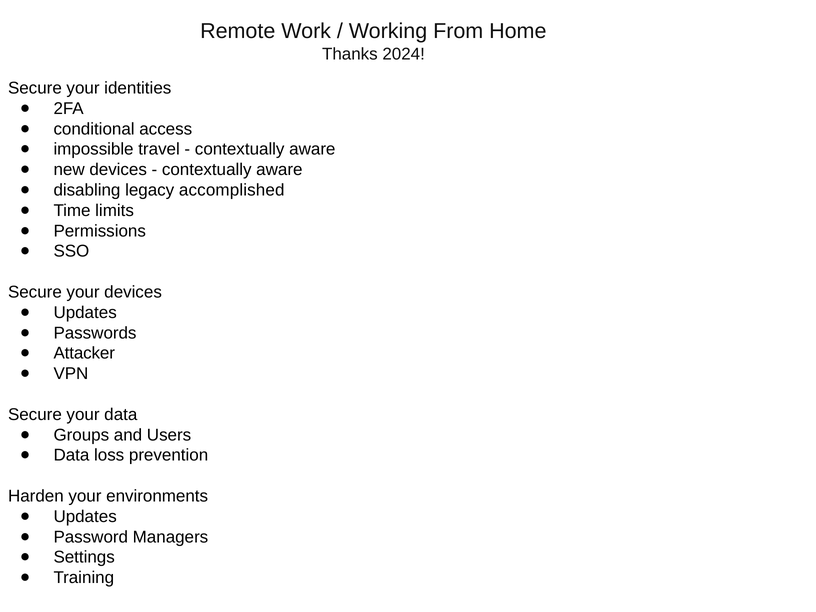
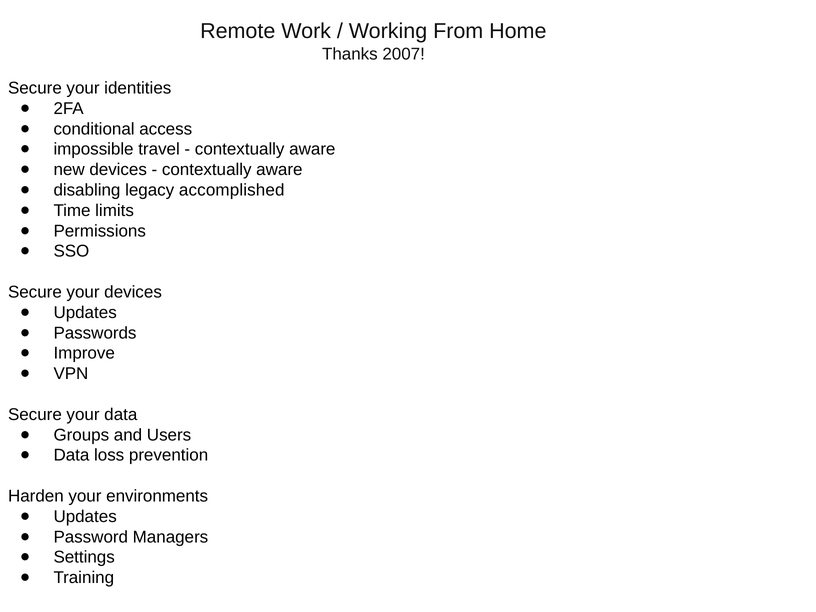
2024: 2024 -> 2007 (404, 54)
Attacker: Attacker -> Improve (84, 353)
